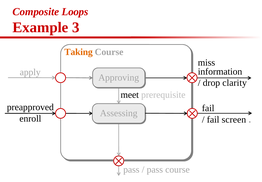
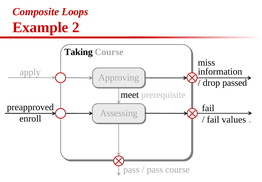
3: 3 -> 2 (76, 27)
Taking colour: orange -> black (79, 52)
clarity: clarity -> passed (235, 83)
screen: screen -> values (234, 119)
